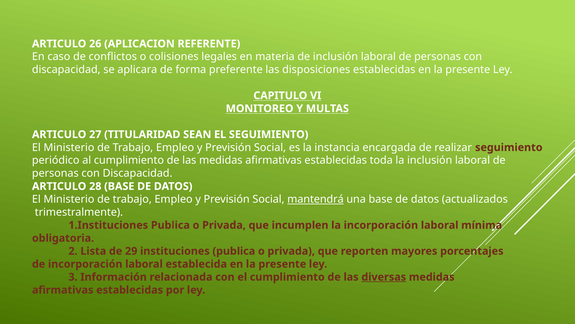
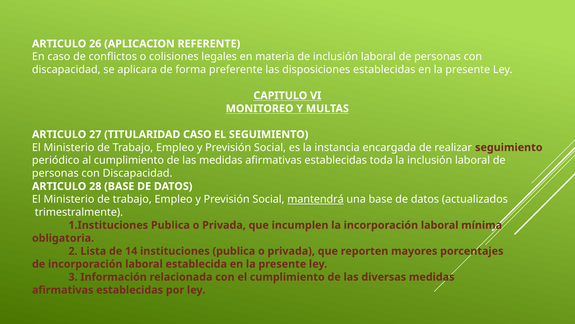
TITULARIDAD SEAN: SEAN -> CASO (197, 134)
29: 29 -> 14 (131, 251)
diversas underline: present -> none (384, 277)
